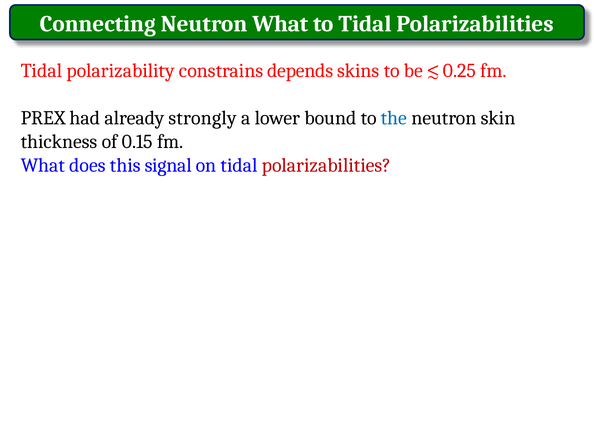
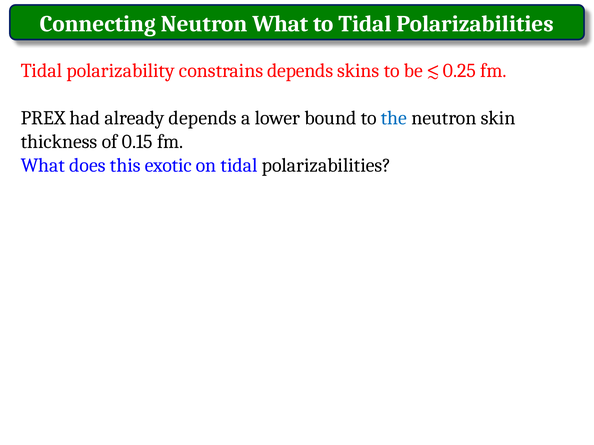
already strongly: strongly -> depends (203, 118)
signal: signal -> exotic (168, 166)
polarizabilities colour: red -> black (326, 166)
